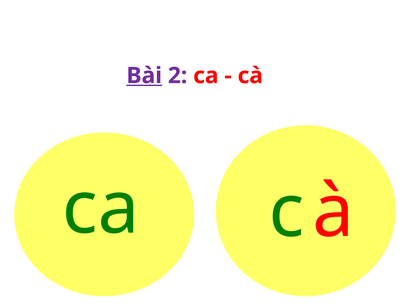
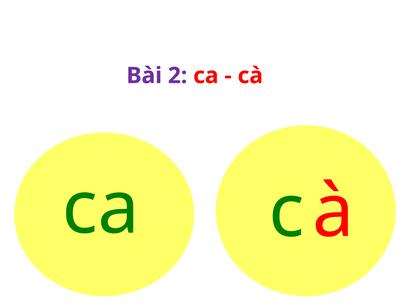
Bài underline: present -> none (144, 76)
